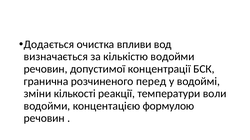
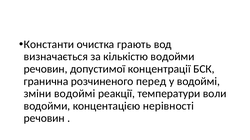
Додається: Додається -> Константи (49, 44)
впливи: впливи -> грають (134, 44)
зміни кількості: кількості -> водоймі (75, 94)
формулою: формулою -> нерівності (168, 106)
